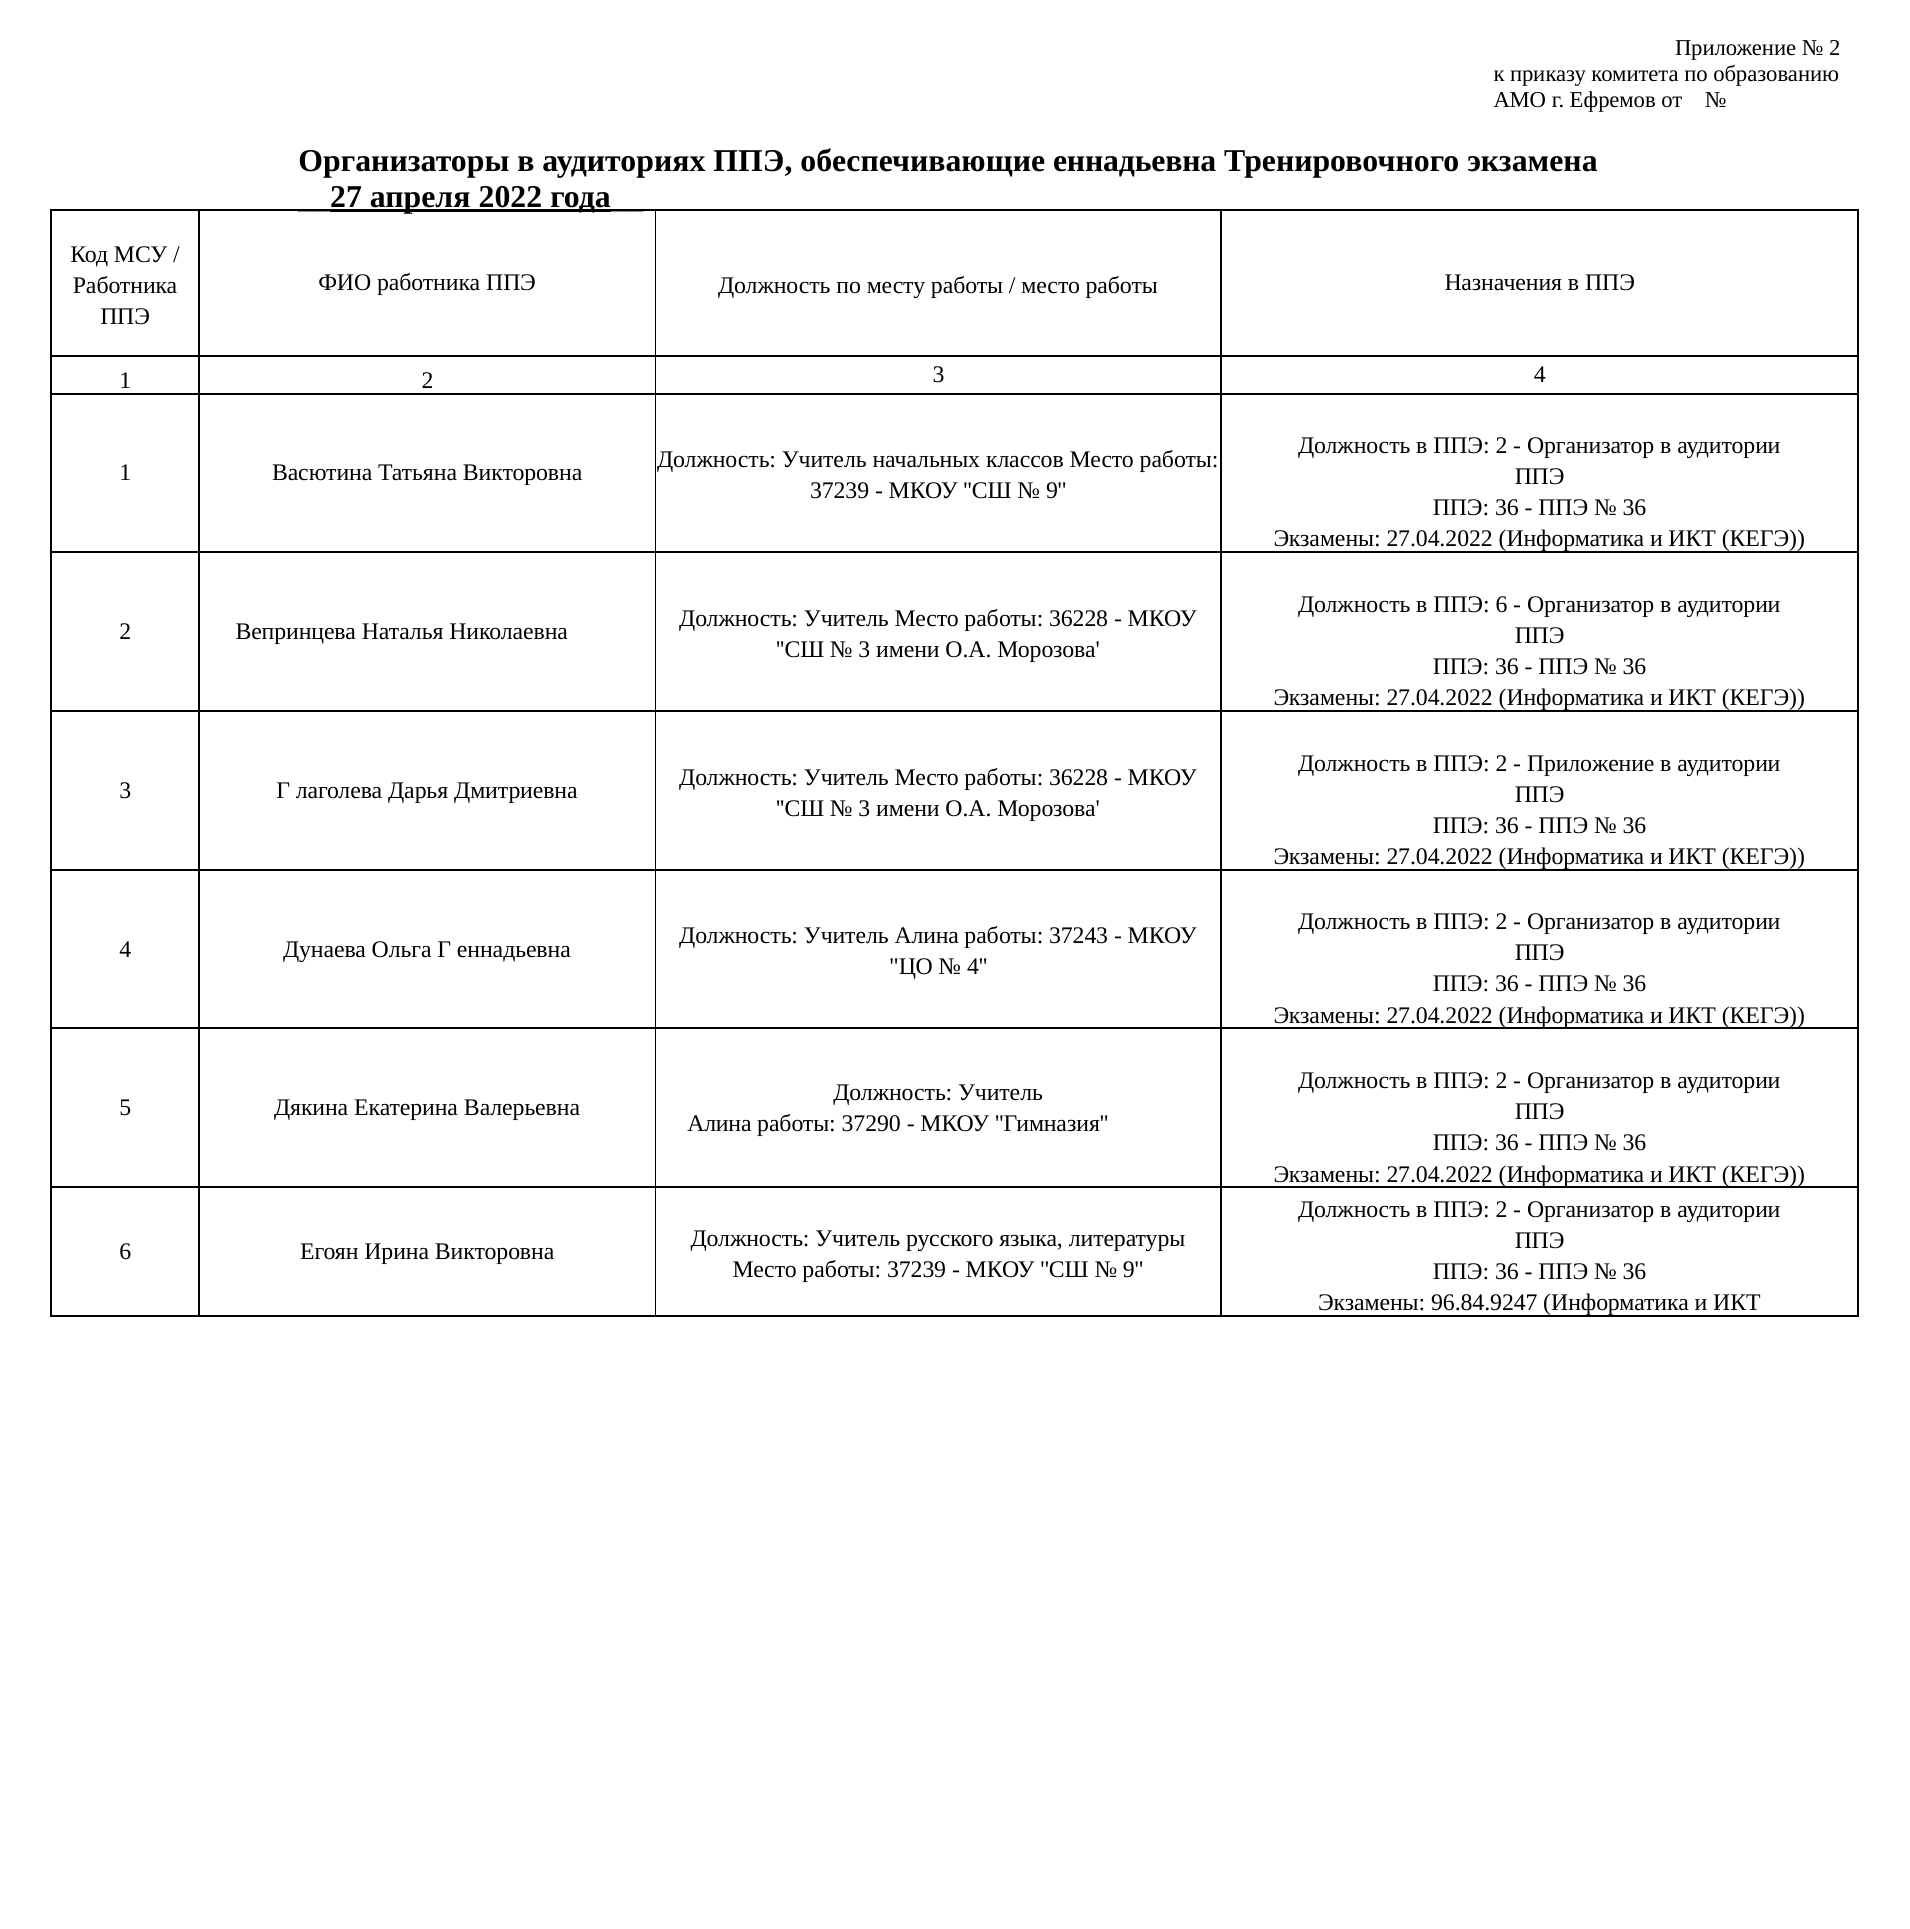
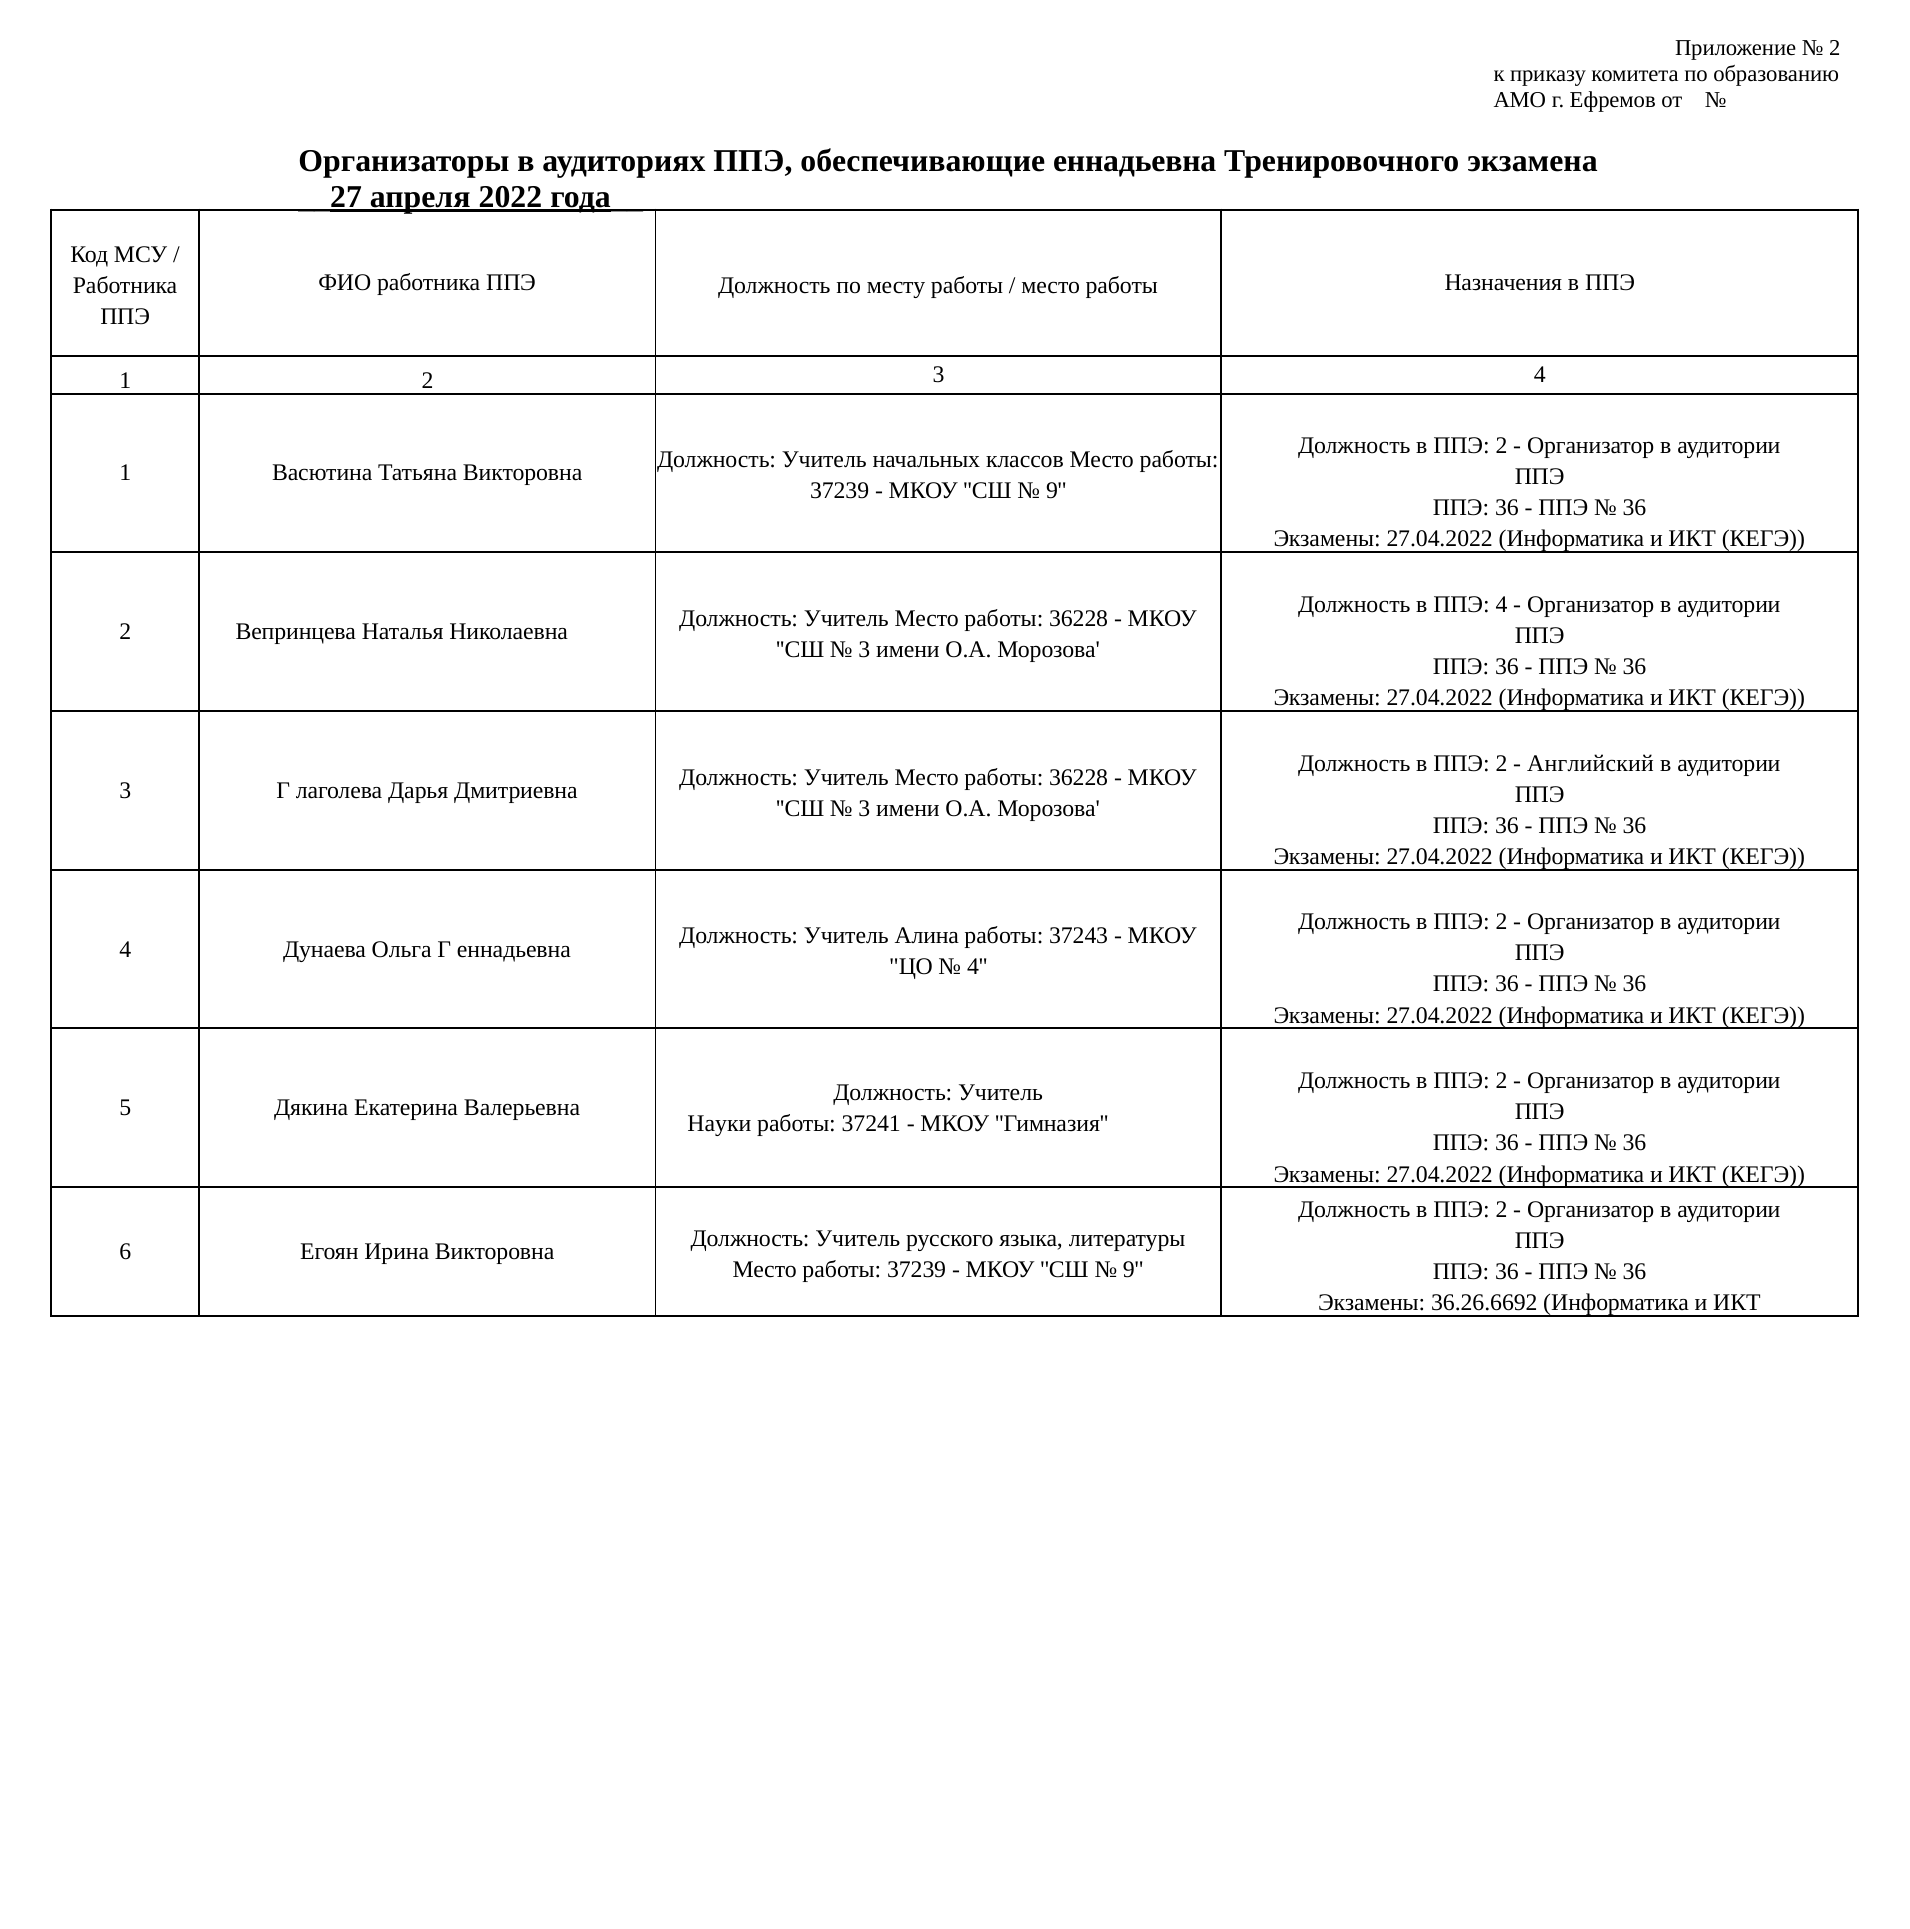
ППЭ 6: 6 -> 4 (1502, 605)
Приложение: Приложение -> Английский (1591, 764)
Алина: Алина -> Науки (719, 1124)
37290: 37290 -> 37241 (871, 1124)
96.84.9247: 96.84.9247 -> 36.26.6692 (1484, 1303)
